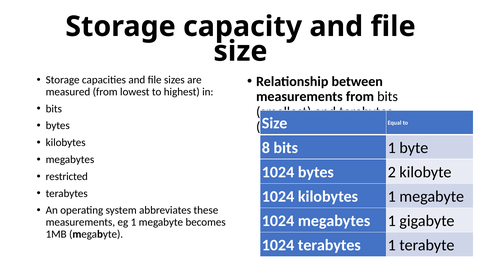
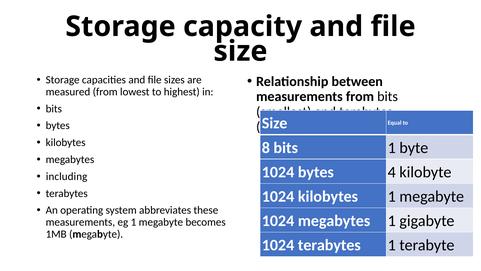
2: 2 -> 4 (392, 172)
restricted: restricted -> including (67, 176)
